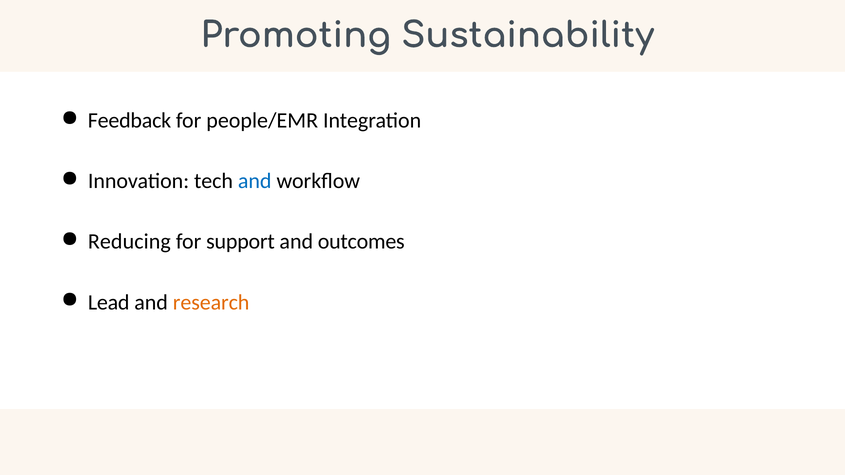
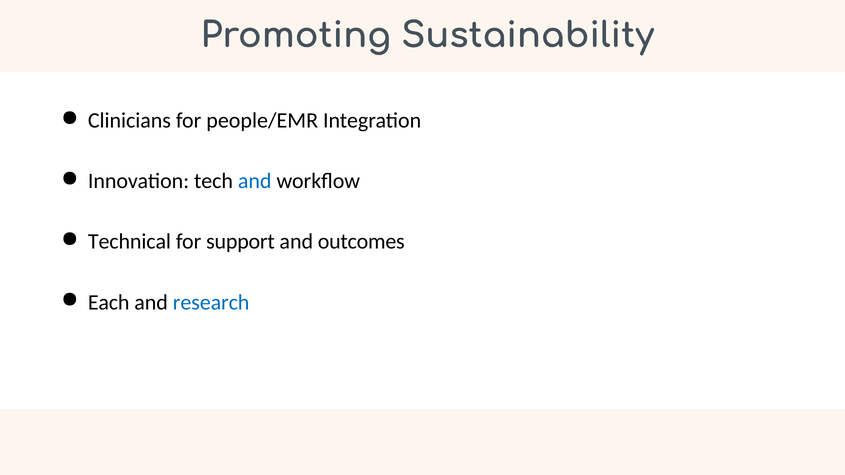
Feedback: Feedback -> Clinicians (129, 120)
Reducing: Reducing -> Technical (129, 242)
Lead: Lead -> Each (109, 302)
research colour: orange -> blue (211, 302)
